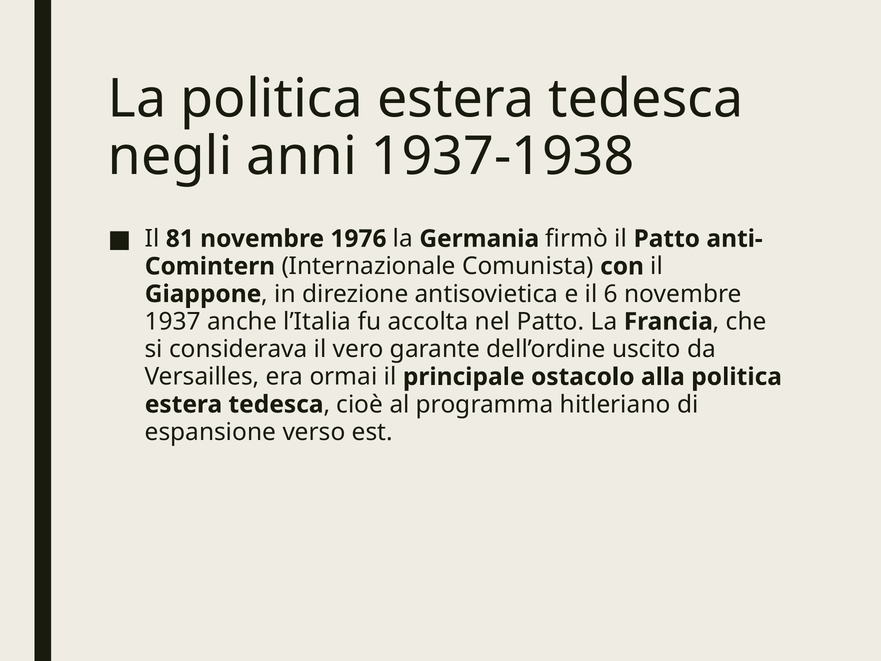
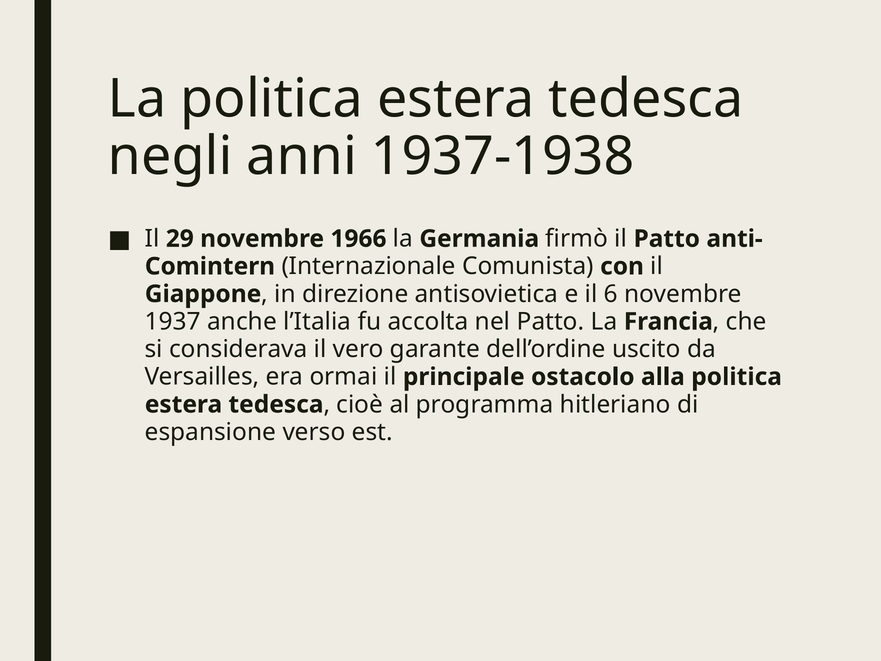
81: 81 -> 29 (180, 239)
1976: 1976 -> 1966 (358, 239)
